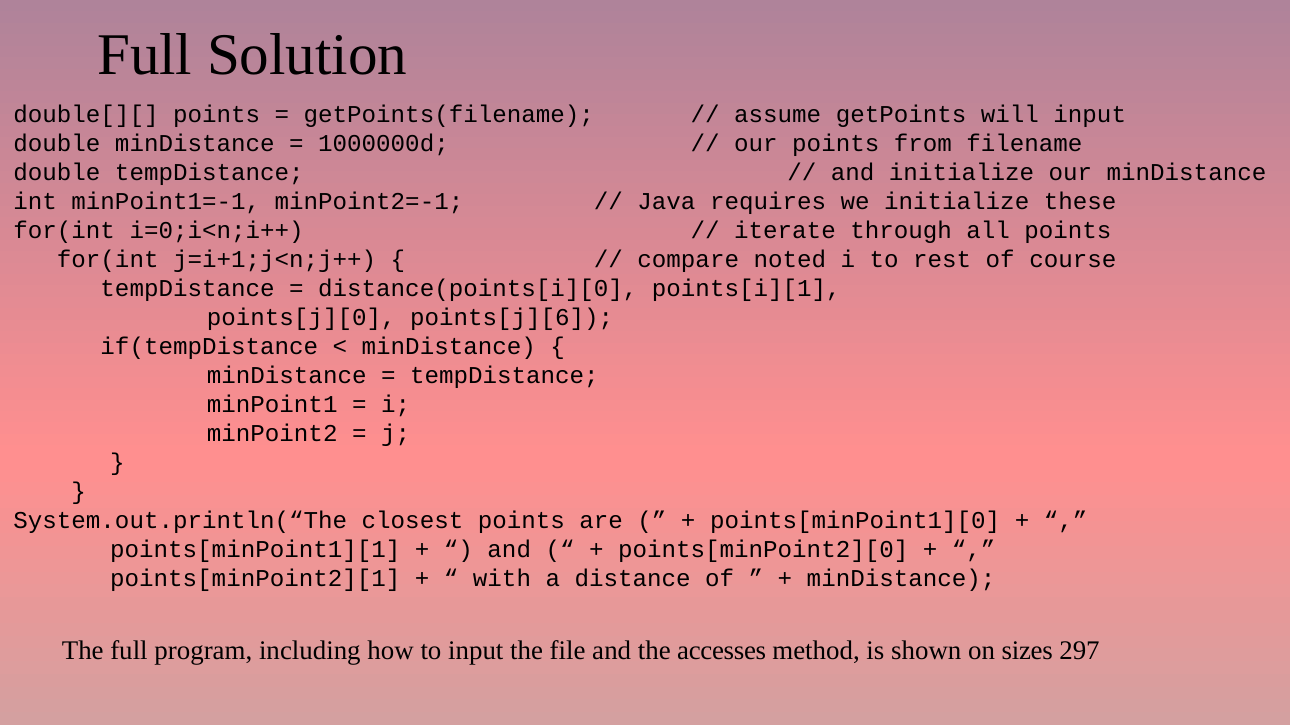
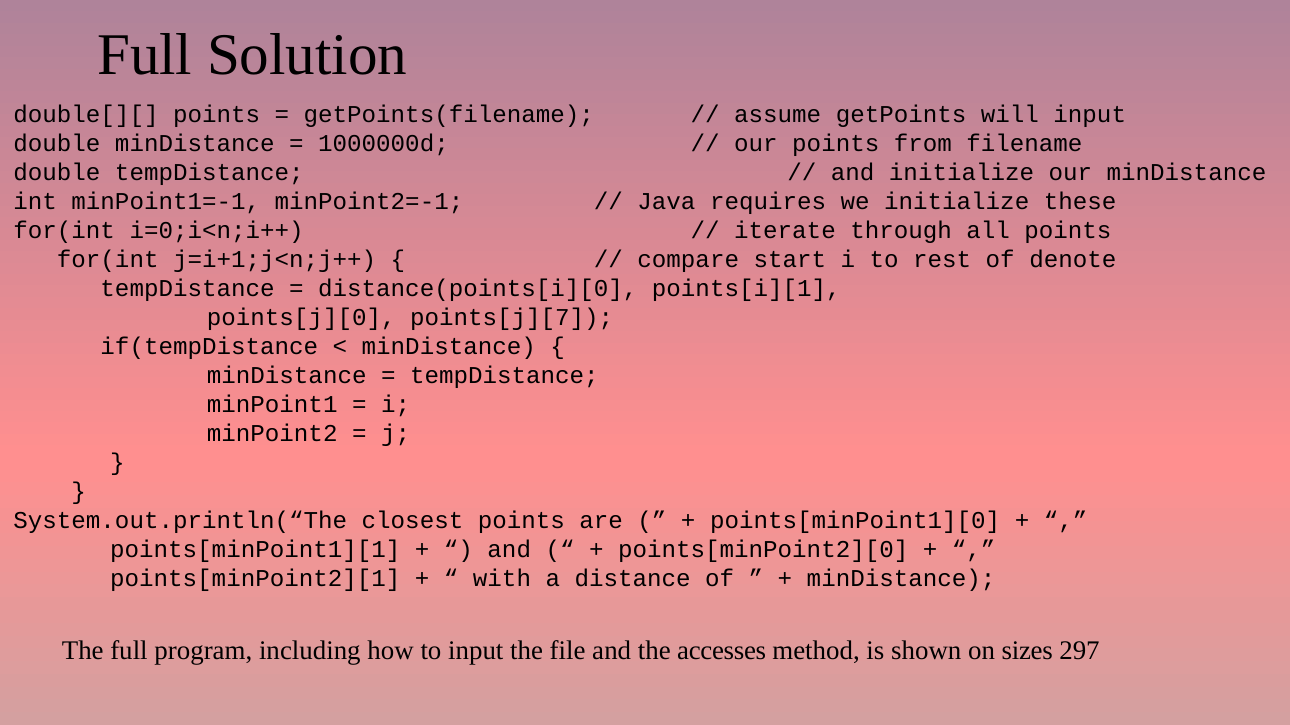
noted: noted -> start (790, 260)
course: course -> denote (1073, 260)
points[j][6: points[j][6 -> points[j][7 (512, 318)
